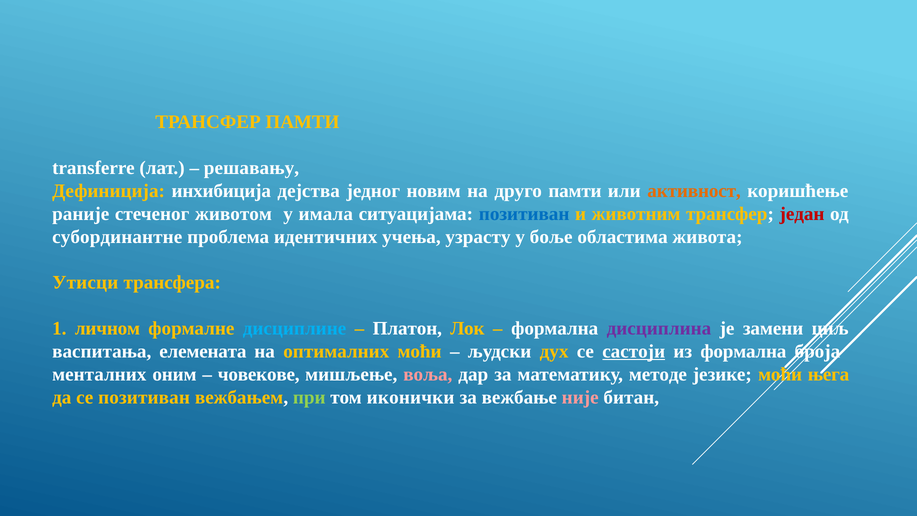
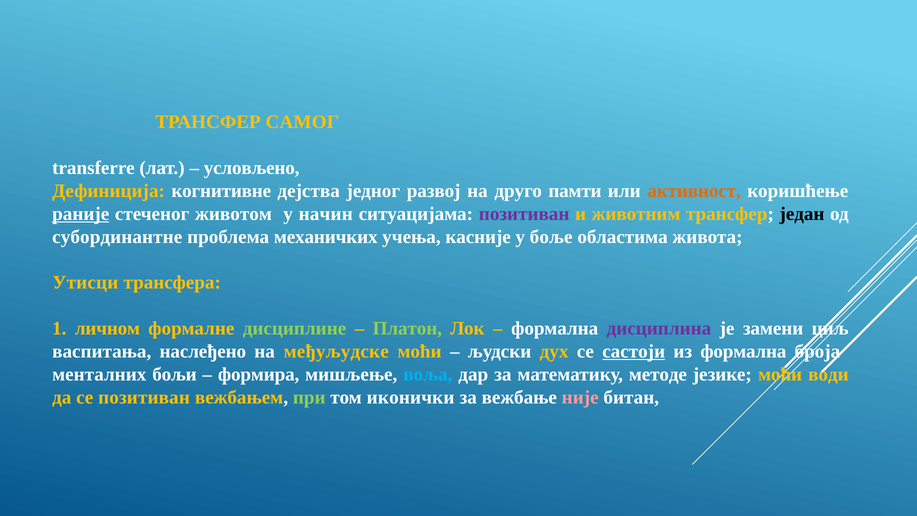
ТРАНСФЕР ПАМТИ: ПАМТИ -> САМОГ (302, 122)
решавању: решавању -> условљено (252, 168)
инхибиција: инхибиција -> когнитивне (221, 191)
новим: новим -> развој (434, 191)
раније underline: none -> present (81, 214)
имала: имала -> начин (326, 214)
позитиван colour: blue -> purple (524, 214)
један colour: red -> black (802, 214)
идентичних: идентичних -> механичких (326, 237)
узрасту: узрасту -> касније (478, 237)
дисциплине colour: light blue -> light green (295, 328)
Платон colour: white -> light green (407, 328)
елемената: елемената -> наслеђено (203, 351)
оптималних: оптималних -> међуљудске (336, 351)
оним: оним -> бољи (175, 374)
човекове: човекове -> формира (259, 374)
воља colour: pink -> light blue (428, 374)
њега: њега -> води (828, 374)
